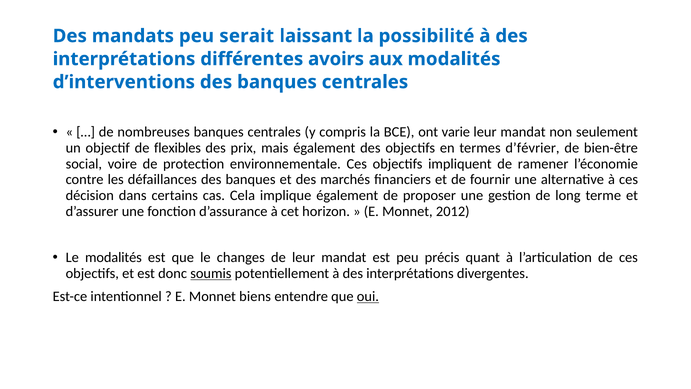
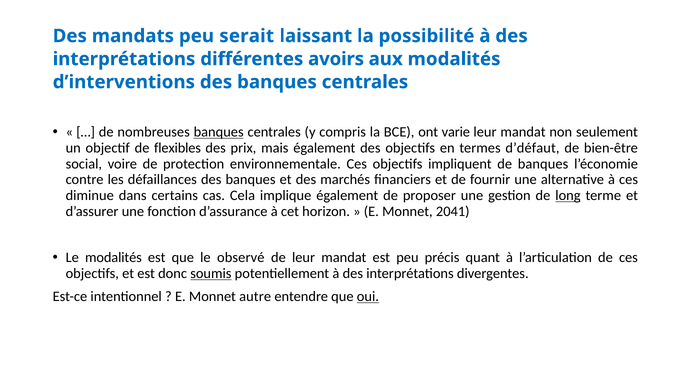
banques underline: none -> present (219, 132)
d’février: d’février -> d’défaut (533, 148)
de ramener: ramener -> banques (543, 164)
décision: décision -> diminue (90, 195)
long underline: none -> present (568, 195)
2012: 2012 -> 2041 (453, 211)
changes: changes -> observé (241, 257)
biens: biens -> autre (255, 296)
